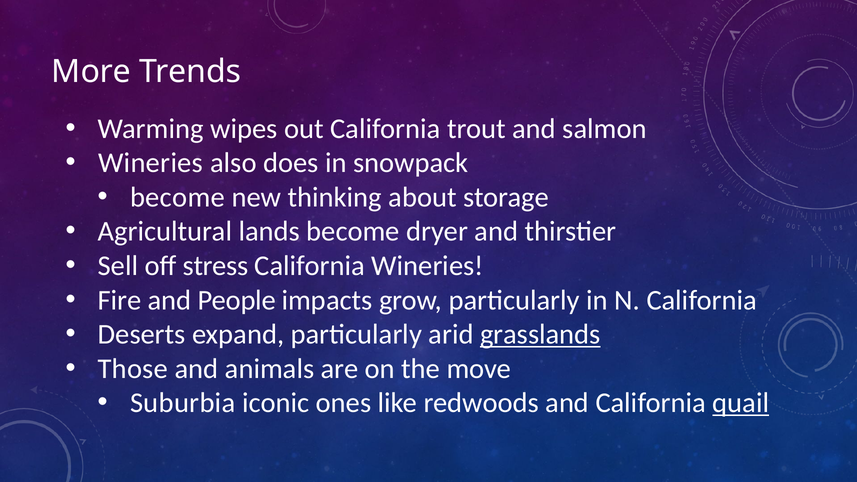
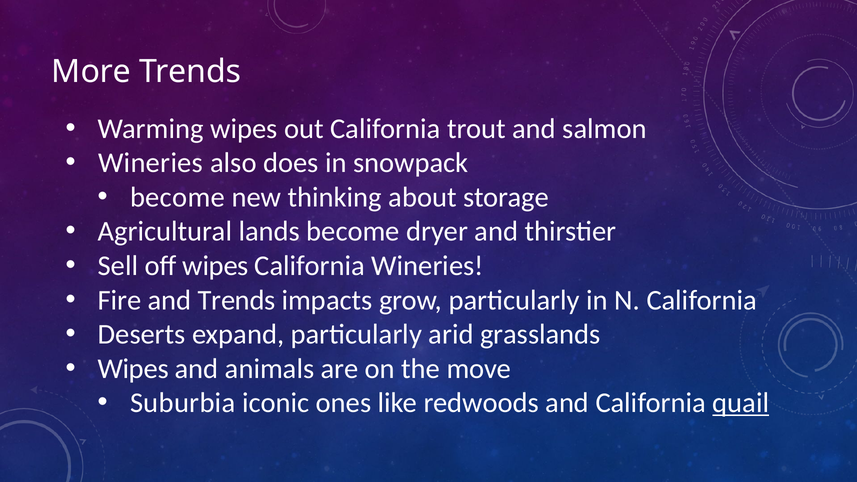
off stress: stress -> wipes (216, 266)
and People: People -> Trends (237, 300)
grasslands underline: present -> none (540, 334)
Those: Those -> Wipes (133, 369)
